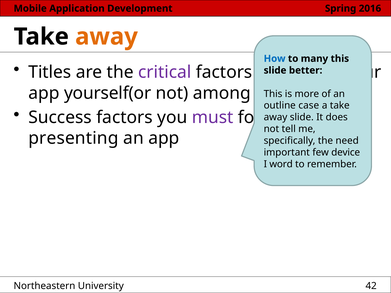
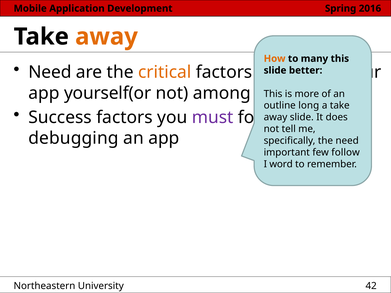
How colour: blue -> orange (275, 59)
Titles: Titles -> Need (50, 72)
critical colour: purple -> orange (165, 72)
case: case -> long (309, 106)
presenting: presenting -> debugging (73, 138)
device: device -> follow (346, 153)
